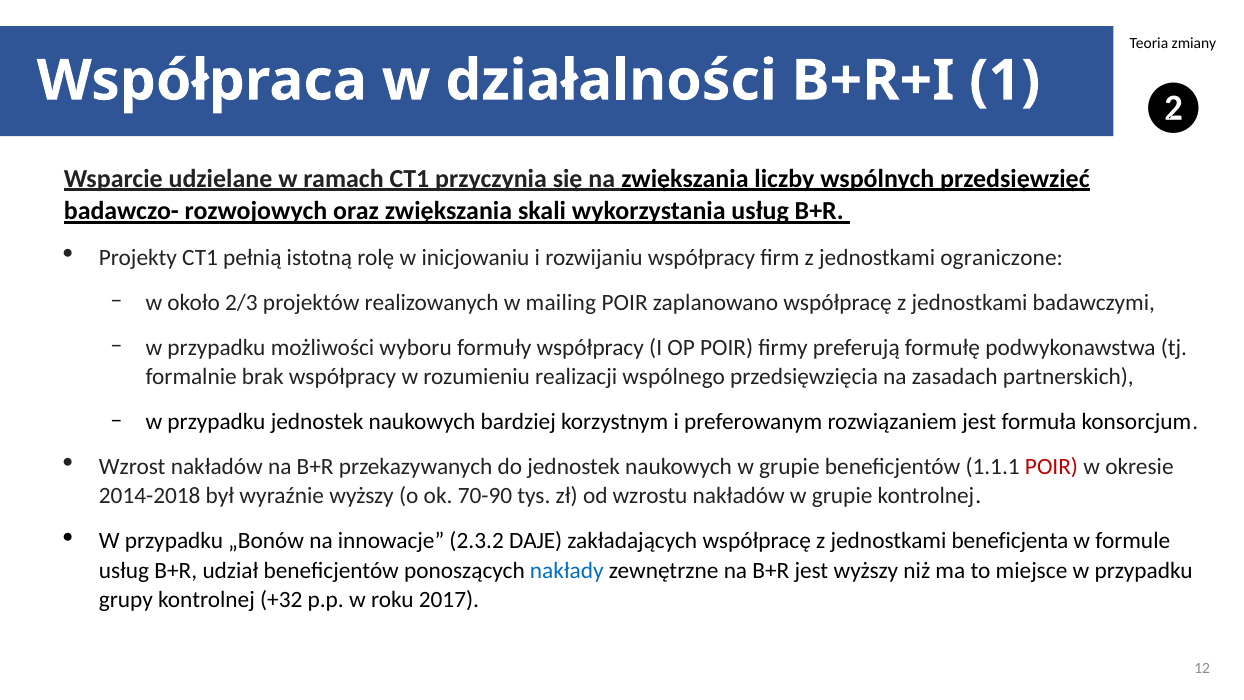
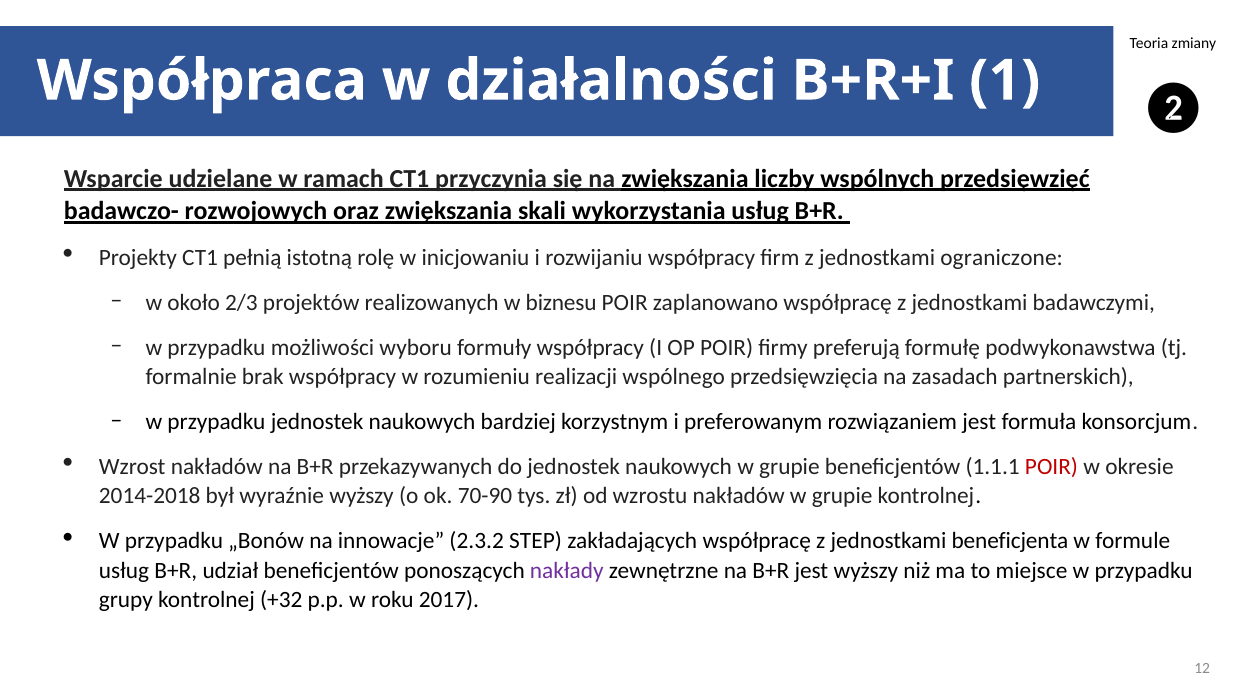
mailing: mailing -> biznesu (561, 302)
DAJE: DAJE -> STEP (536, 541)
nakłady colour: blue -> purple (567, 570)
